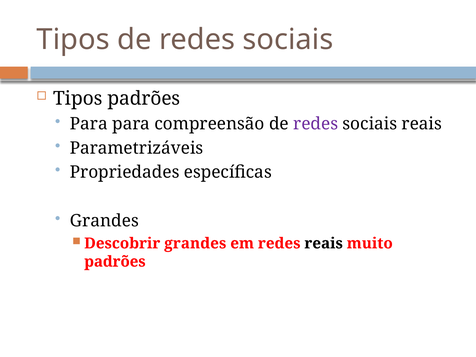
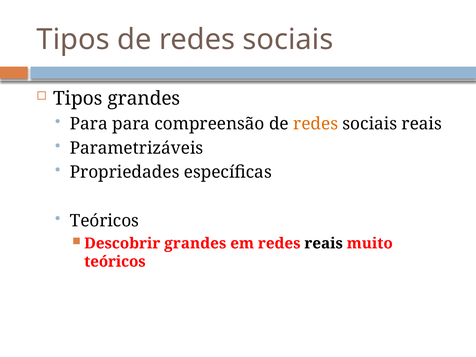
Tipos padrões: padrões -> grandes (144, 98)
redes colour: purple -> orange (316, 124)
Grandes: Grandes -> Teóricos (104, 221)
padrões: padrões -> teóricos (115, 262)
